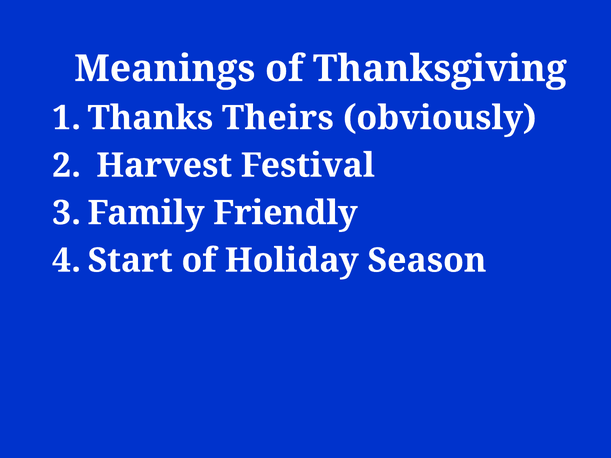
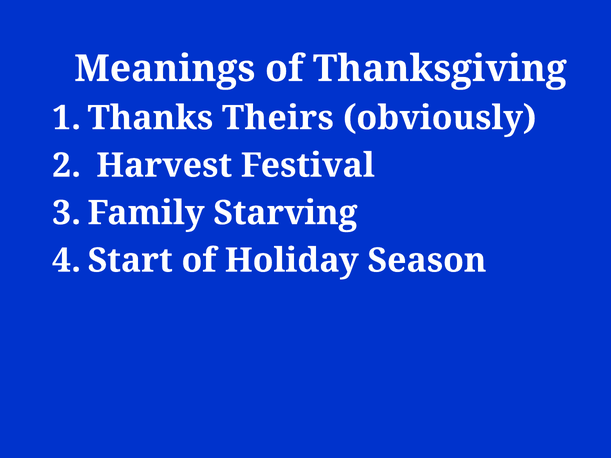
Friendly: Friendly -> Starving (285, 213)
